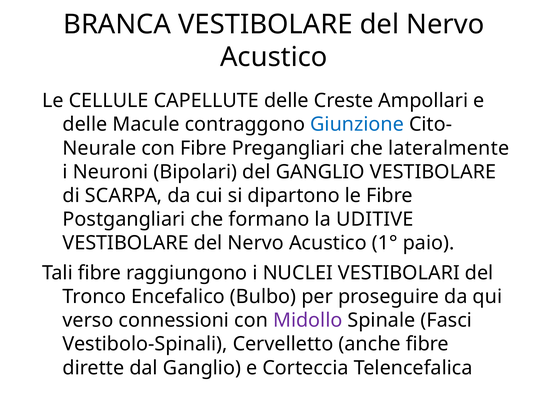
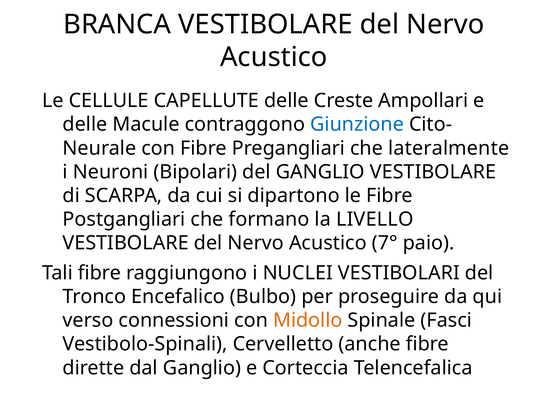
UDITIVE: UDITIVE -> LIVELLO (375, 219)
1°: 1° -> 7° (385, 243)
Midollo colour: purple -> orange (308, 320)
